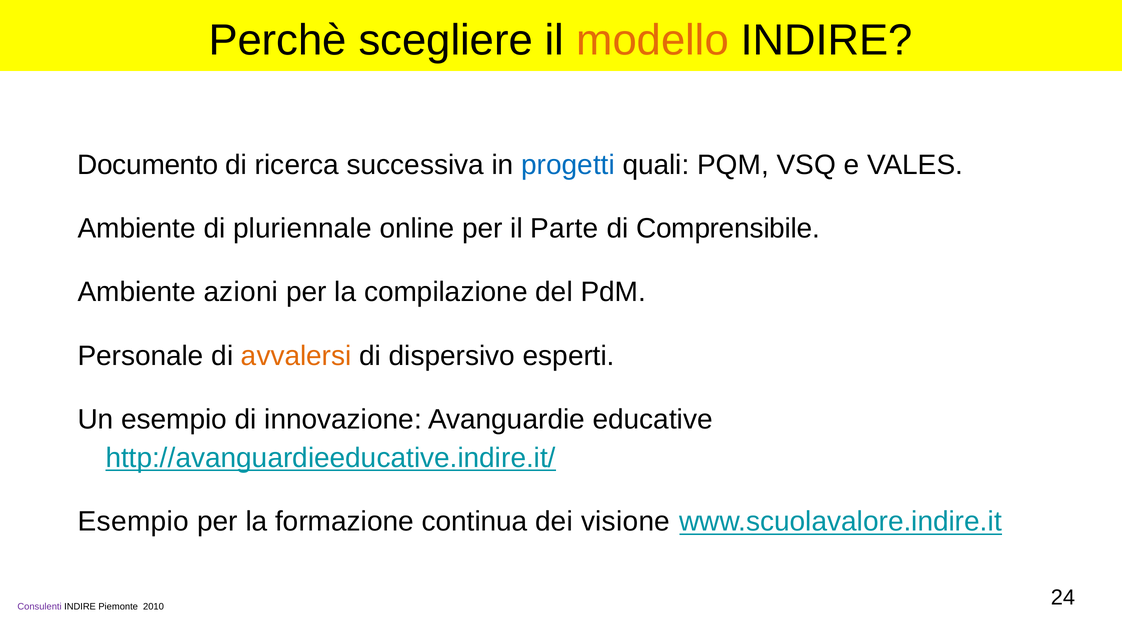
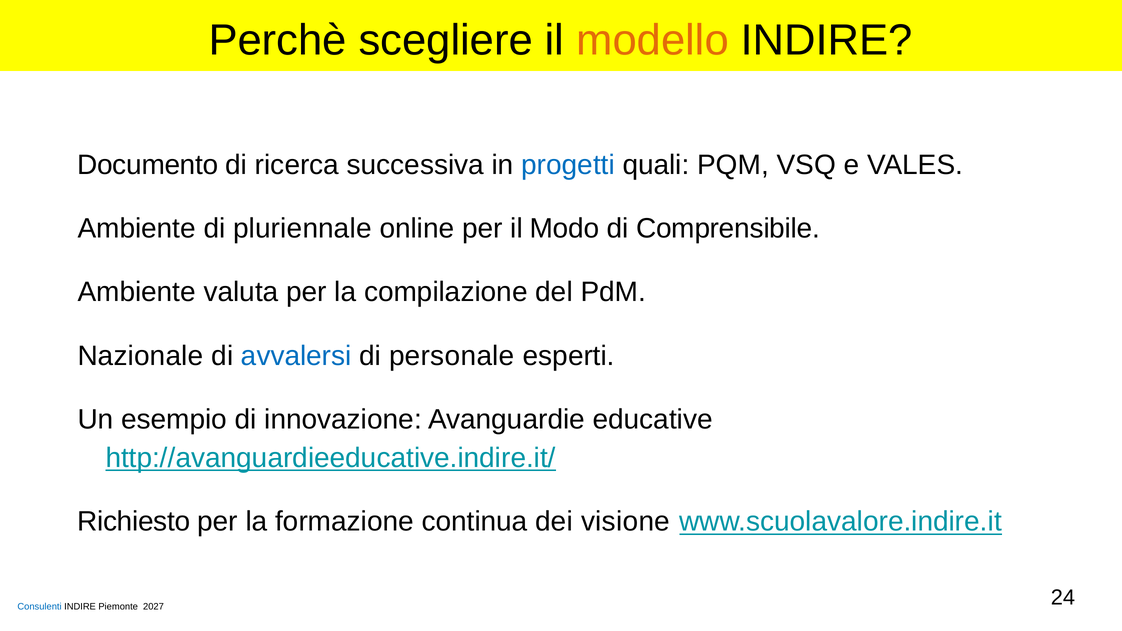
Parte: Parte -> Modo (565, 229)
azioni: azioni -> valuta (241, 292)
Personale: Personale -> Nazionale (140, 356)
avvalersi colour: orange -> blue (296, 356)
dispersivo: dispersivo -> personale (452, 356)
Esempio: Esempio -> Richiesto (134, 522)
Consulenti colour: purple -> blue (40, 607)
2010: 2010 -> 2027 (153, 607)
